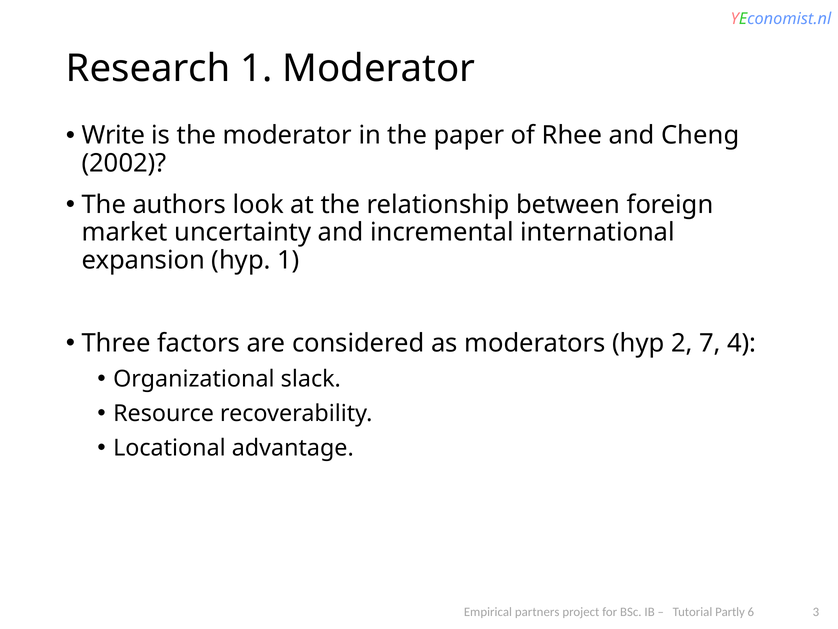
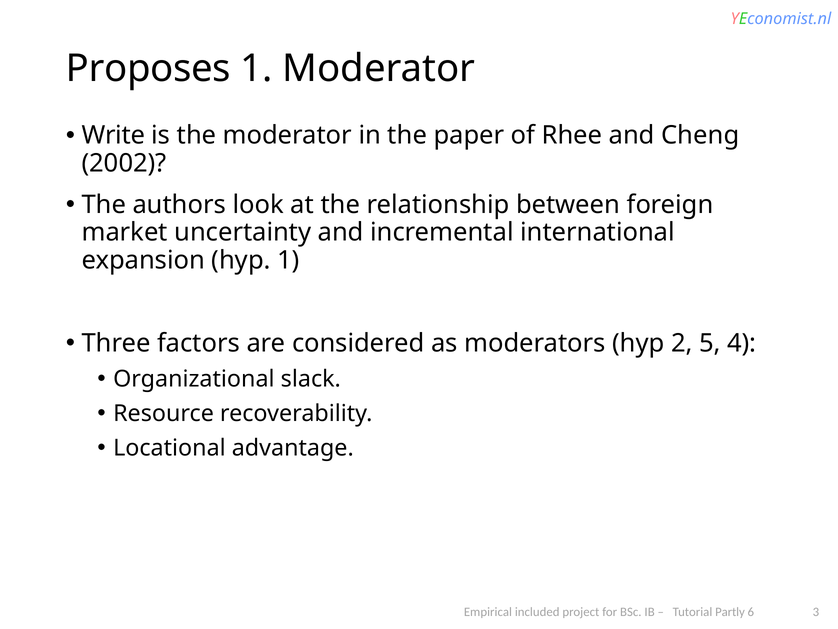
Research: Research -> Proposes (148, 68)
7: 7 -> 5 (710, 343)
partners: partners -> included (537, 612)
